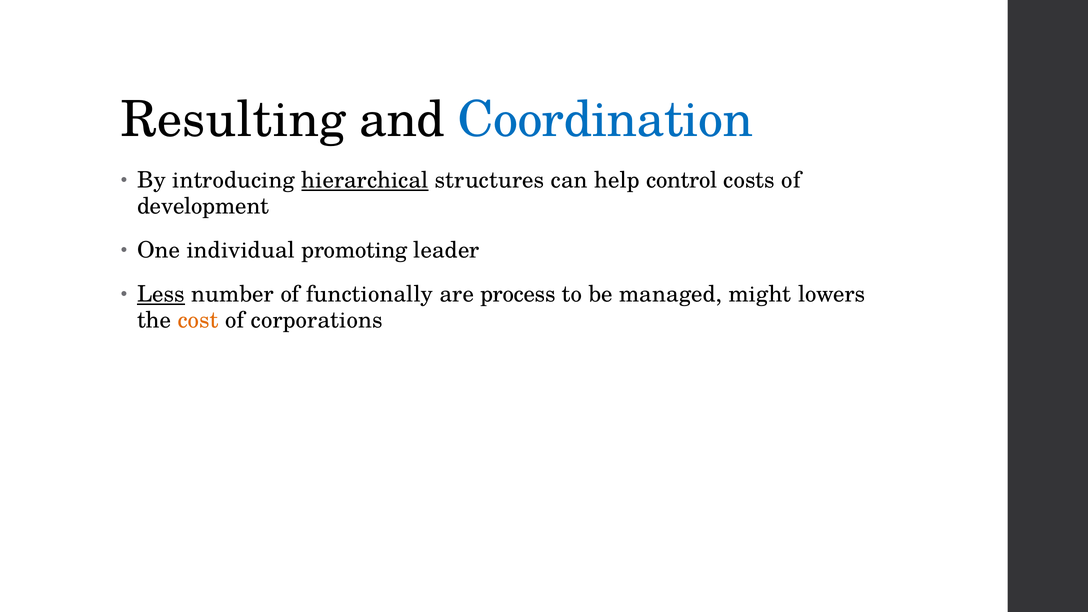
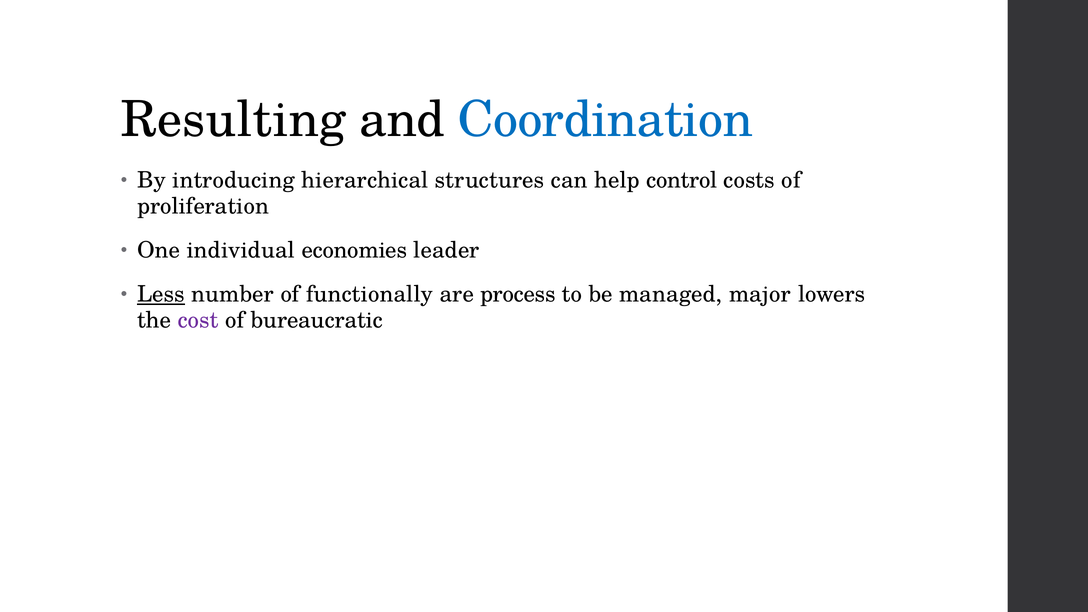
hierarchical underline: present -> none (365, 180)
development: development -> proliferation (203, 206)
promoting: promoting -> economies (354, 250)
might: might -> major (760, 294)
cost colour: orange -> purple (198, 320)
corporations: corporations -> bureaucratic (317, 320)
